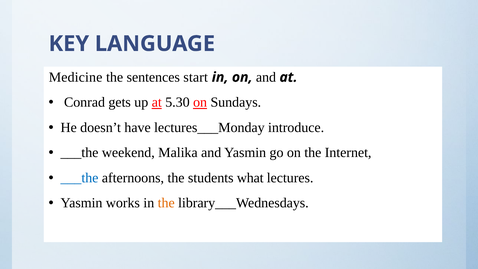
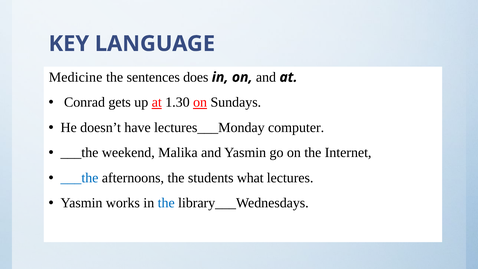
start: start -> does (196, 77)
5.30: 5.30 -> 1.30 (177, 102)
introduce: introduce -> computer (296, 128)
the colour: orange -> blue (166, 203)
